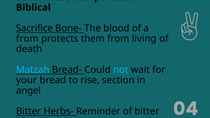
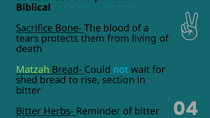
from: from -> tears (27, 39)
Matzah colour: light blue -> light green (33, 70)
your: your -> shed (27, 80)
angel: angel -> bitter (28, 91)
